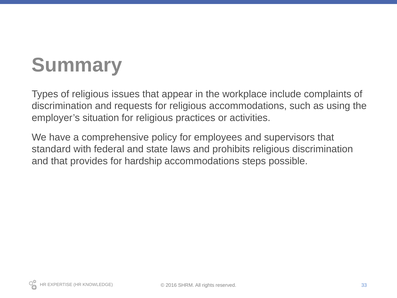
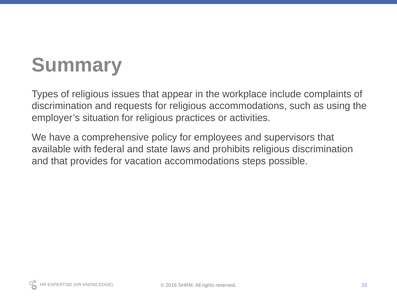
standard: standard -> available (51, 149)
hardship: hardship -> vacation (143, 161)
